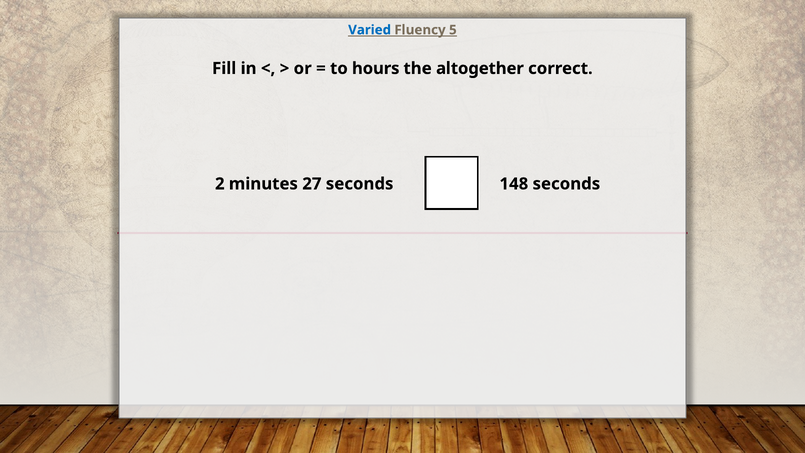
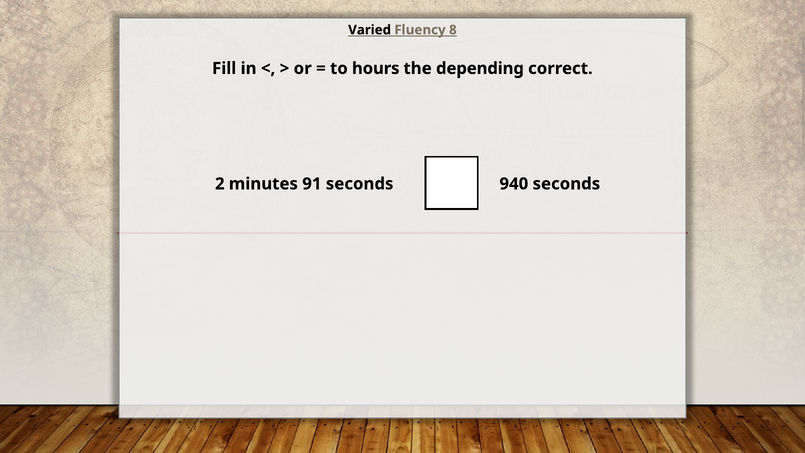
Varied colour: blue -> black (370, 30)
5: 5 -> 8 (453, 30)
altogether: altogether -> depending (480, 68)
27: 27 -> 91 (312, 184)
148: 148 -> 940 (514, 184)
